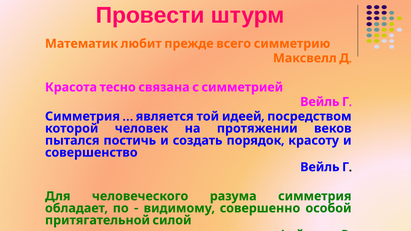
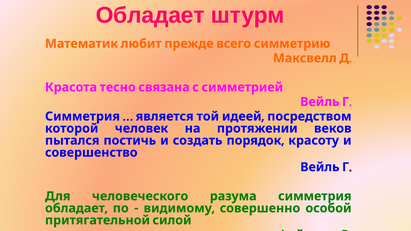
Провести: Провести -> Обладает (150, 15)
